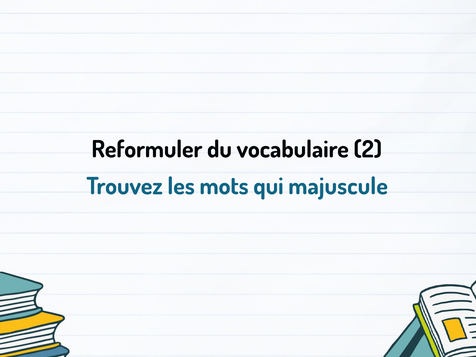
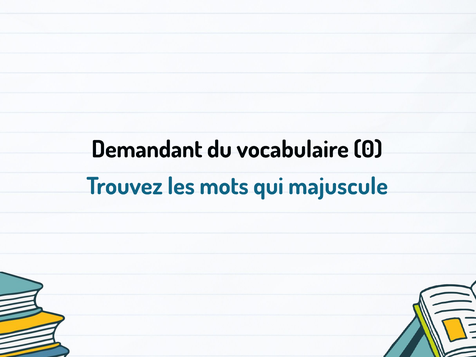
Reformuler: Reformuler -> Demandant (147, 150)
2: 2 -> 0 (368, 150)
